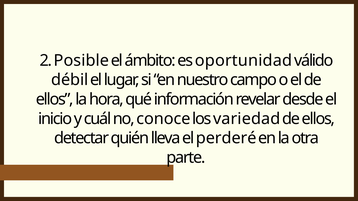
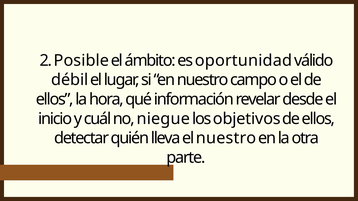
conoce: conoce -> niegue (163, 119)
variedad: variedad -> objetivos (247, 119)
el perderé: perderé -> nuestro (226, 138)
